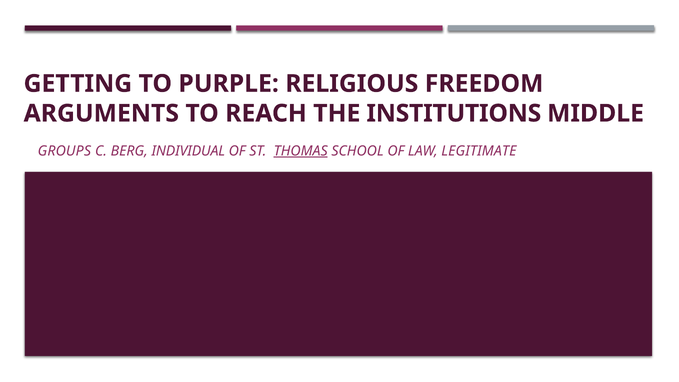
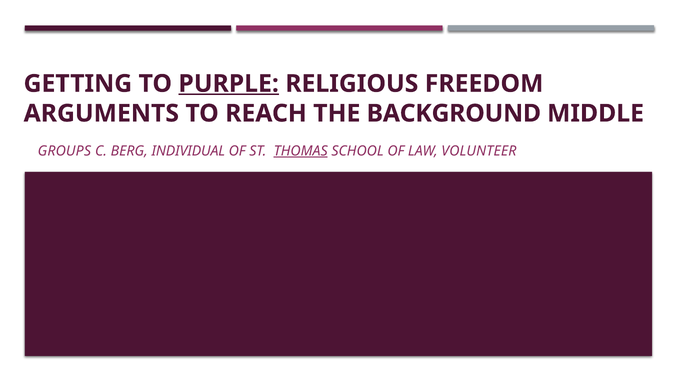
PURPLE underline: none -> present (229, 84)
INSTITUTIONS: INSTITUTIONS -> BACKGROUND (454, 113)
LEGITIMATE: LEGITIMATE -> VOLUNTEER (479, 151)
